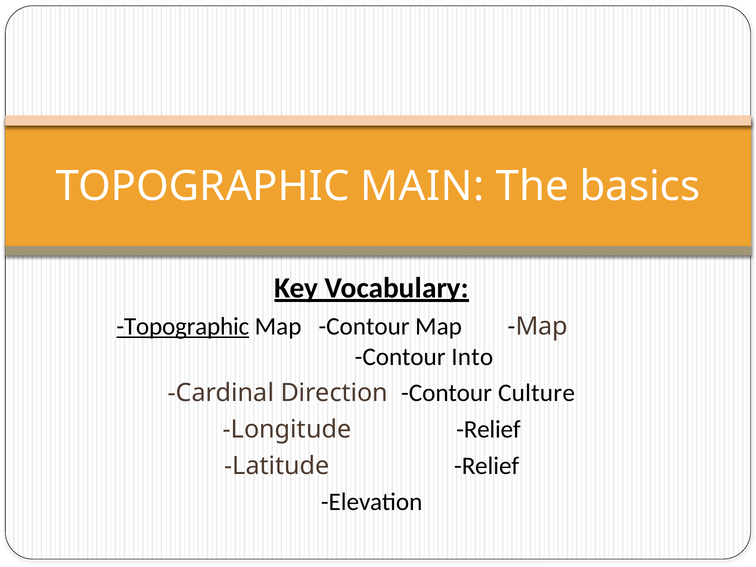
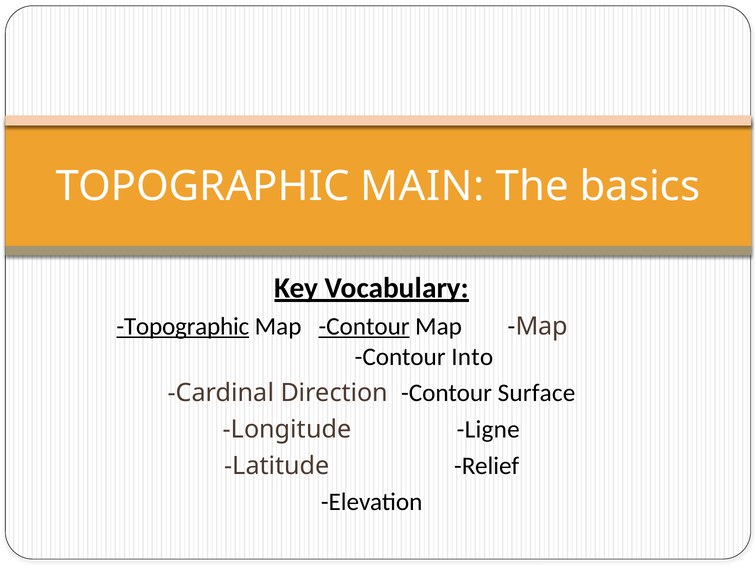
Contour underline: none -> present (364, 327)
Culture: Culture -> Surface (536, 393)
Longitude Relief: Relief -> Ligne (488, 429)
